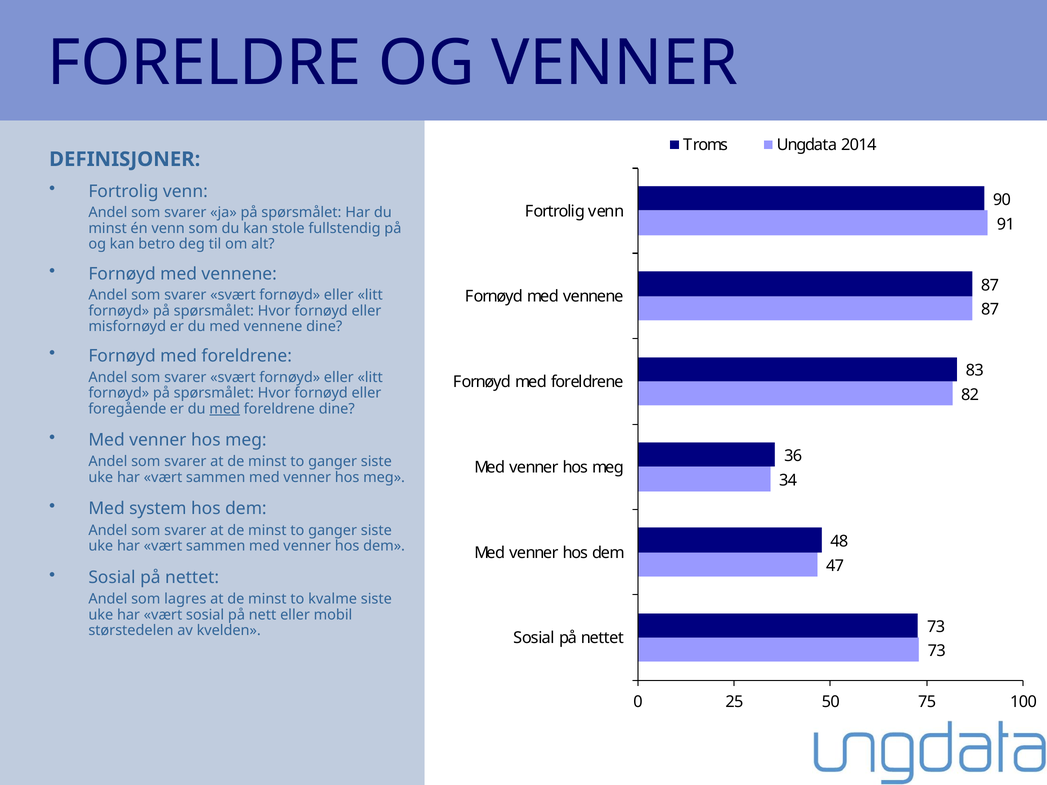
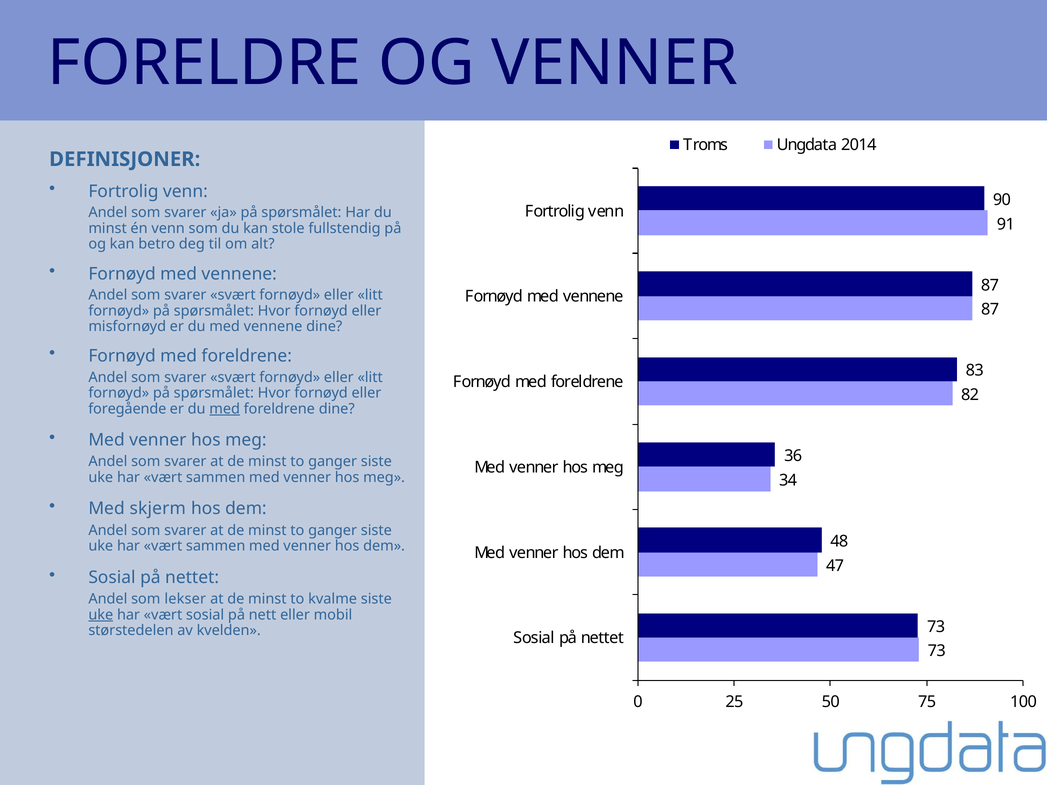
system: system -> skjerm (158, 509)
lagres: lagres -> lekser (185, 599)
uke underline: none -> present (101, 615)
